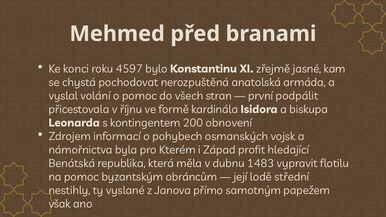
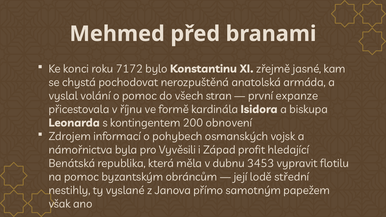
4597: 4597 -> 7172 (129, 69)
podpálit: podpálit -> expanze (297, 96)
Kterém: Kterém -> Vyvěsili (177, 150)
1483: 1483 -> 3453 (261, 164)
